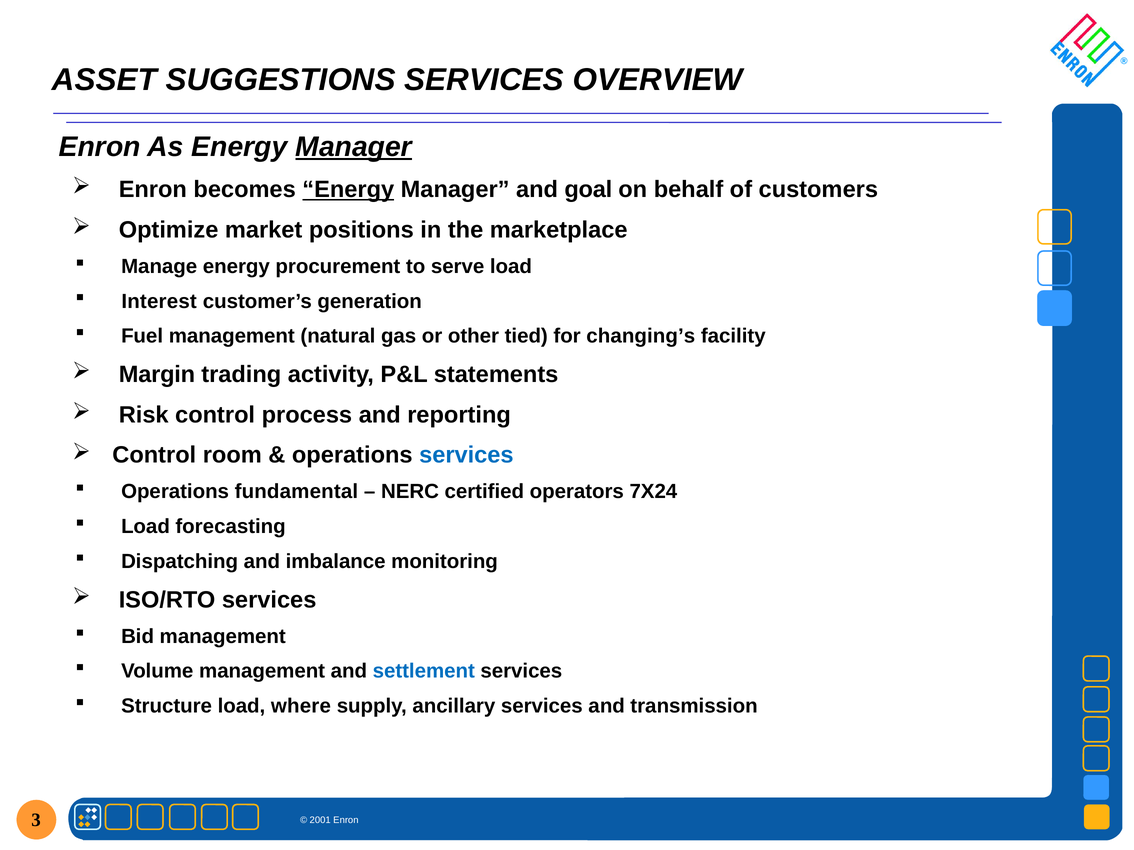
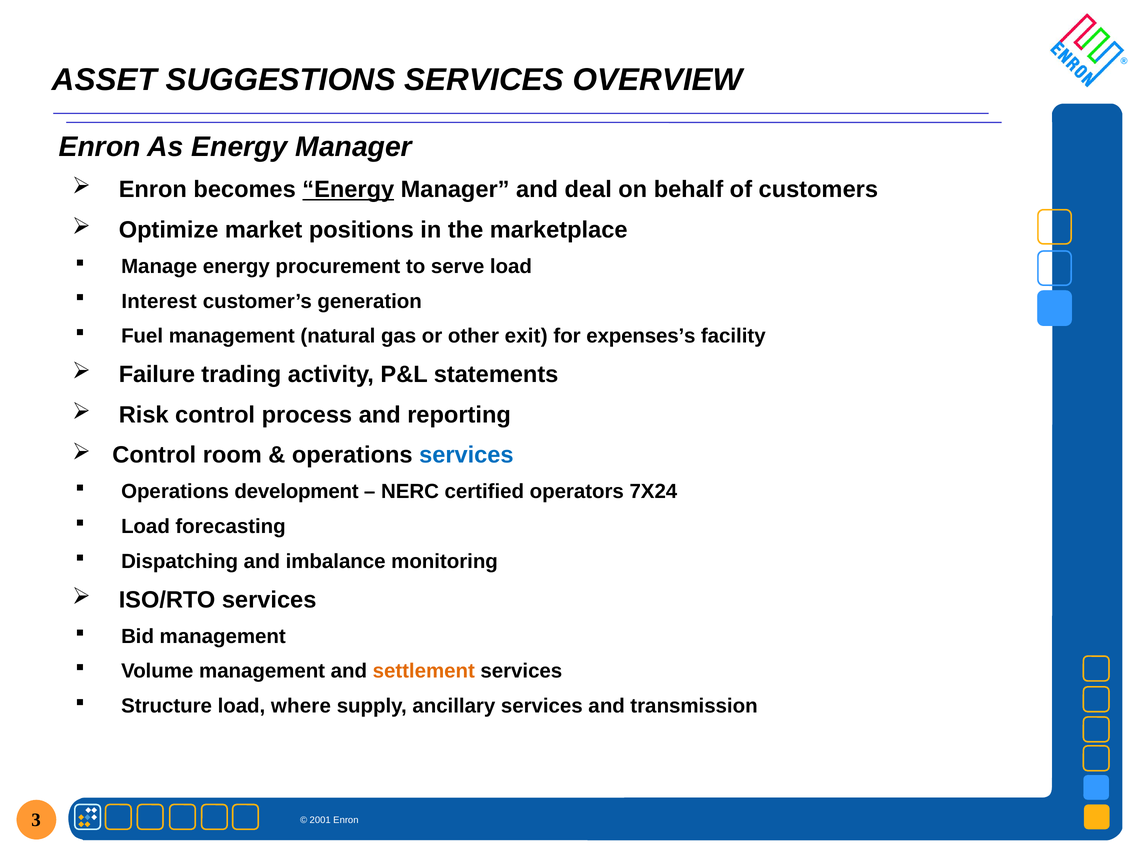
Manager underline: present -> none (354, 147)
goal: goal -> deal (588, 190)
tied: tied -> exit (526, 336)
changing’s: changing’s -> expenses’s (641, 336)
Margin: Margin -> Failure (157, 375)
fundamental: fundamental -> development (297, 492)
settlement colour: blue -> orange (424, 672)
